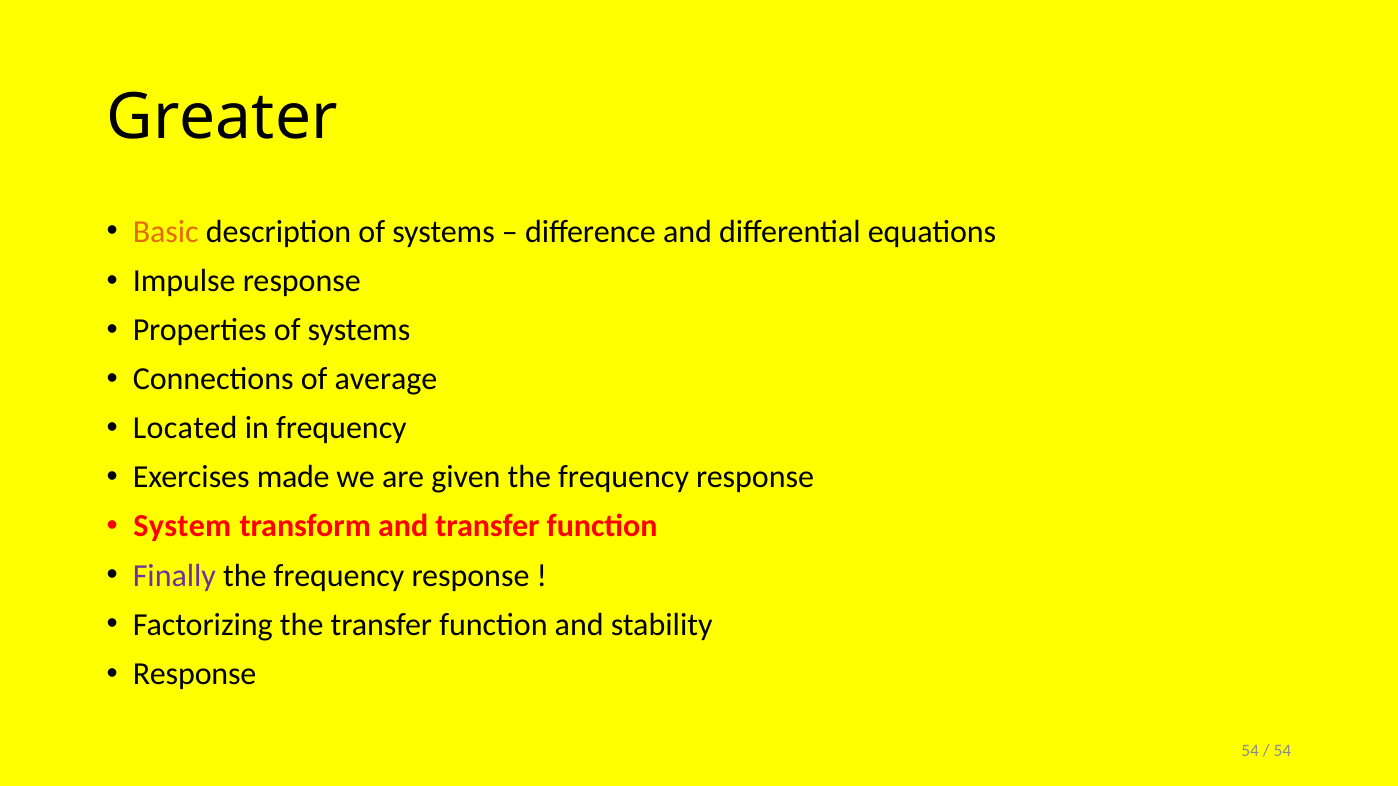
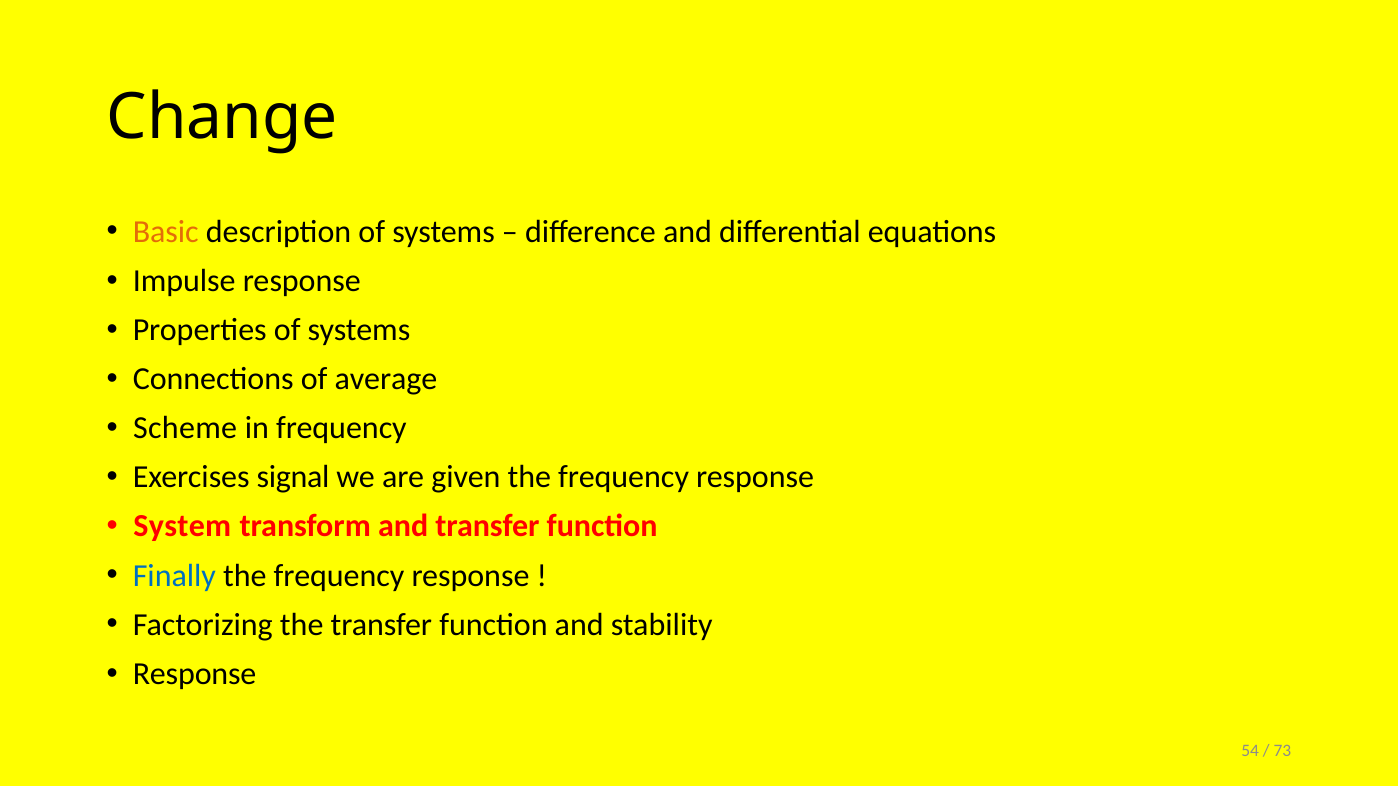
Greater: Greater -> Change (222, 117)
Located: Located -> Scheme (185, 428)
made: made -> signal (293, 477)
Finally colour: purple -> blue (174, 576)
54: 54 -> 73 (1282, 751)
